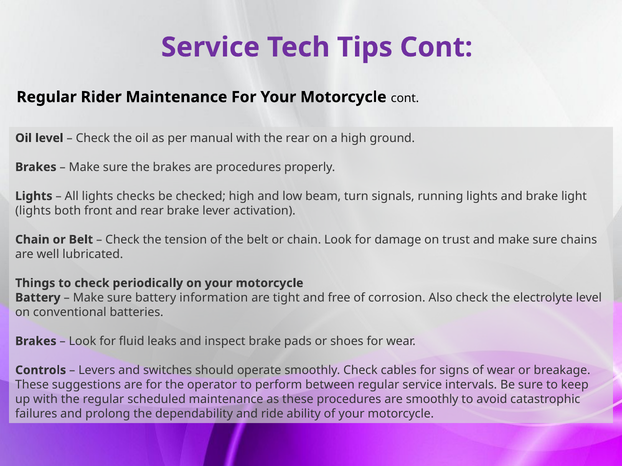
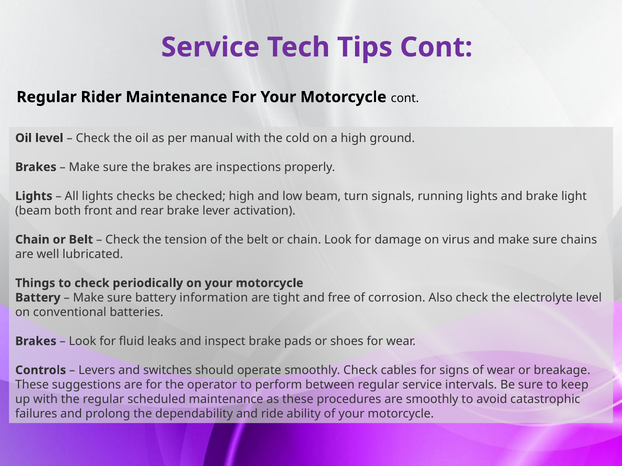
the rear: rear -> cold (298, 138)
are procedures: procedures -> inspections (248, 167)
lights: lights -> beam (33, 211)
trust: trust -> virus (456, 240)
